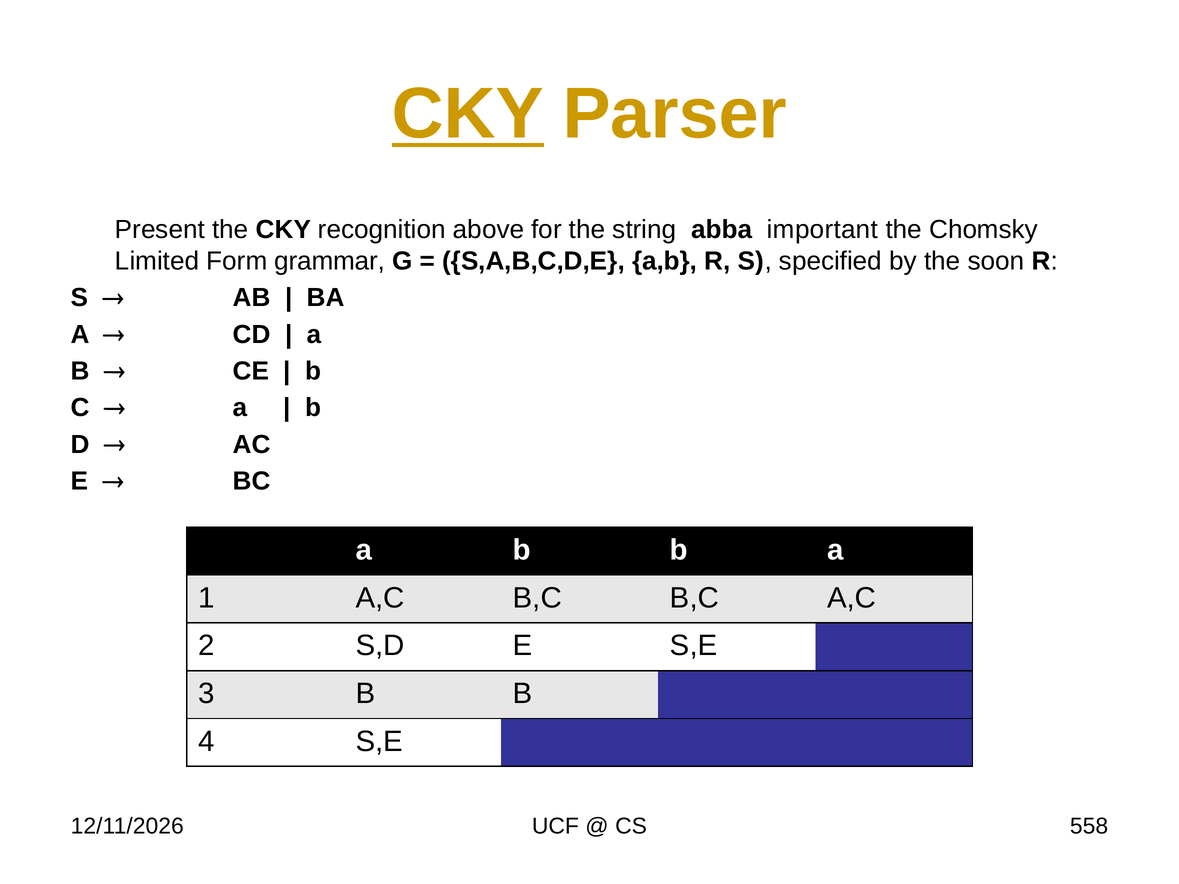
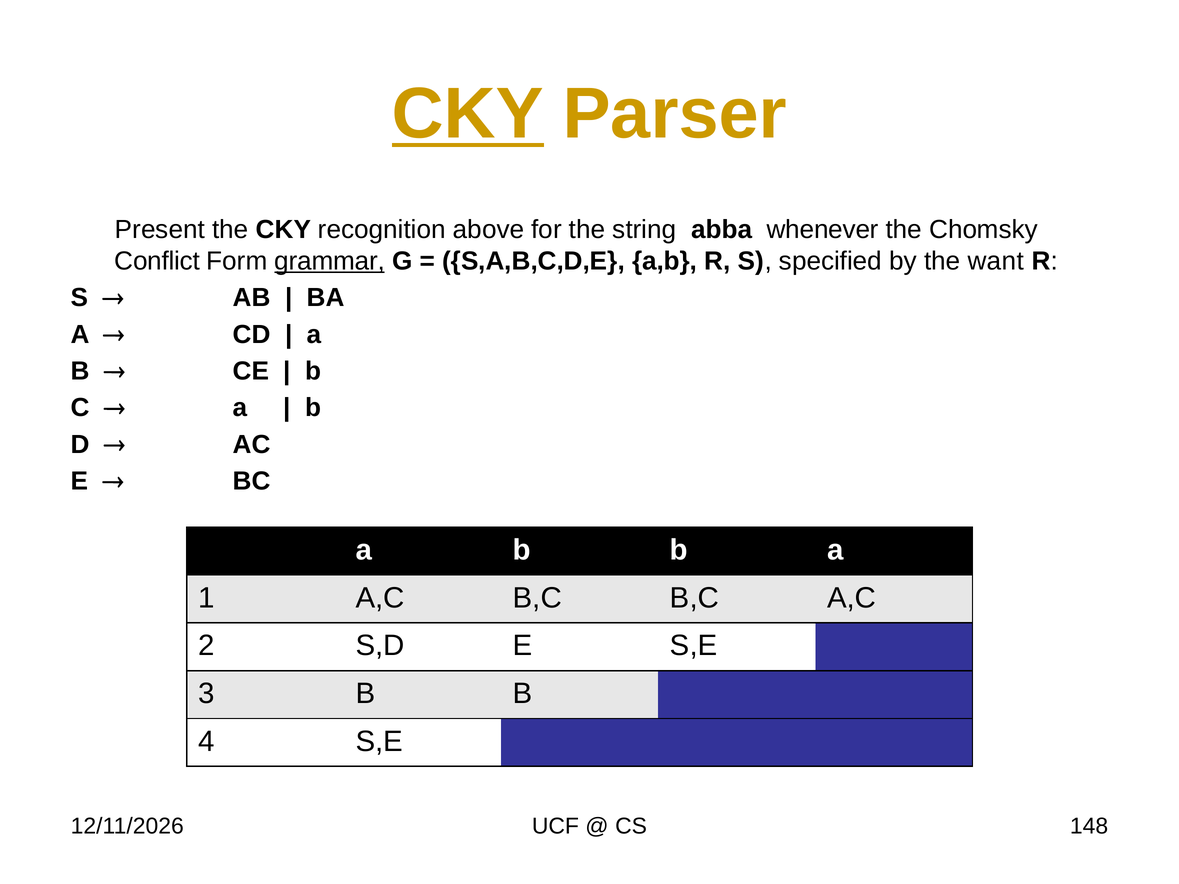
important: important -> whenever (823, 230)
Limited: Limited -> Conflict (157, 261)
grammar underline: none -> present (330, 261)
soon: soon -> want (996, 261)
558: 558 -> 148 (1089, 827)
